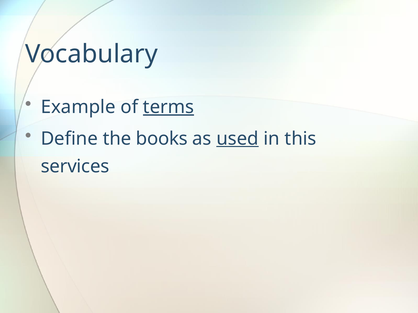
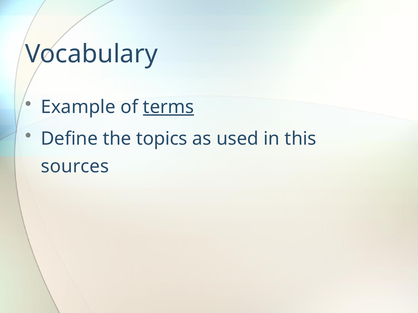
books: books -> topics (162, 139)
used underline: present -> none (238, 139)
services: services -> sources (75, 167)
